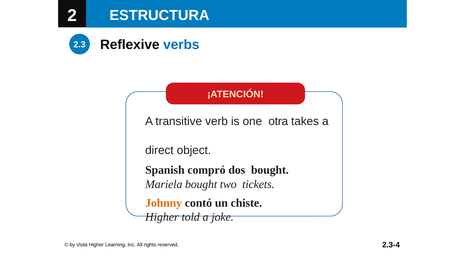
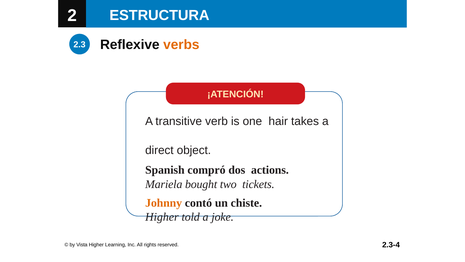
verbs colour: blue -> orange (181, 45)
otra: otra -> hair (278, 121)
dos bought: bought -> actions (270, 170)
